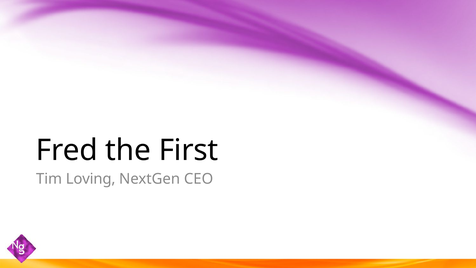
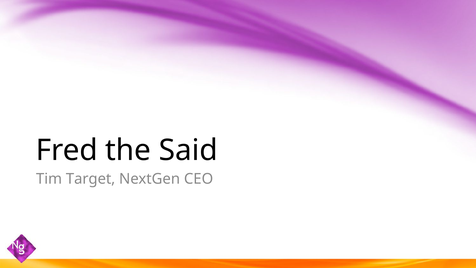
First: First -> Said (188, 150)
Loving: Loving -> Target (91, 179)
